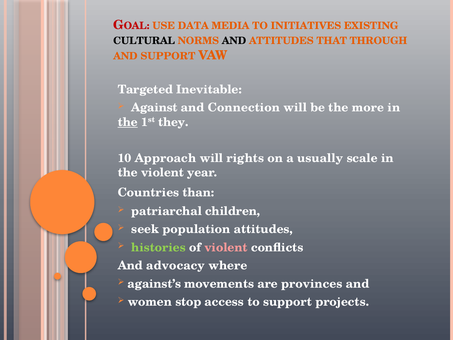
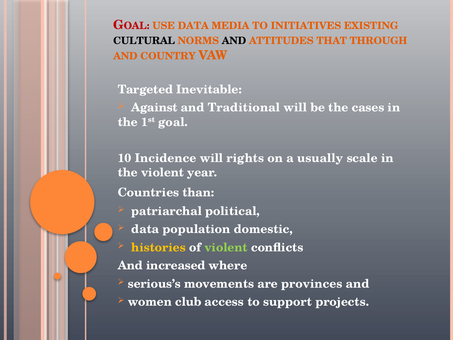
AND SUPPORT: SUPPORT -> COUNTRY (168, 56)
Connection: Connection -> Traditional (244, 108)
more: more -> cases (368, 108)
the underline: present -> none (128, 122)
they: they -> goal (173, 122)
Approach: Approach -> Incidence (166, 158)
children: children -> political (233, 211)
seek: seek -> data (145, 229)
population attitudes: attitudes -> domestic (263, 229)
histories colour: light green -> yellow (158, 247)
violent colour: pink -> light green (226, 247)
advocacy: advocacy -> increased (176, 265)
against’s: against’s -> serious’s (154, 284)
stop: stop -> club (188, 302)
